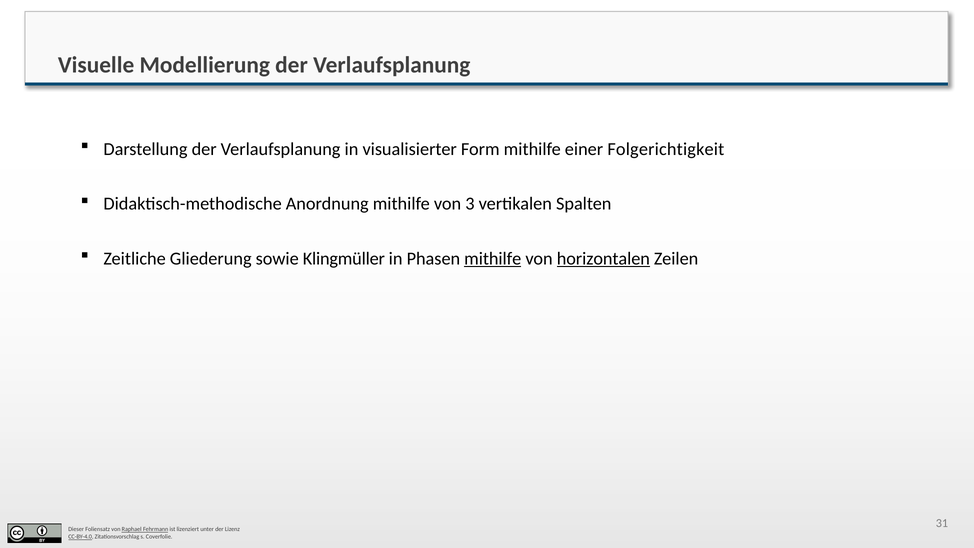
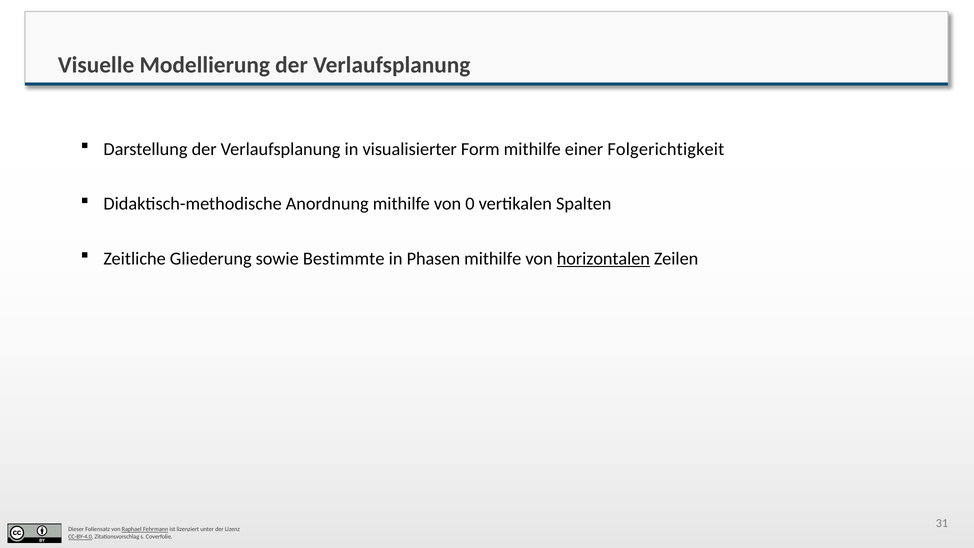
3: 3 -> 0 (470, 204)
Klingmüller: Klingmüller -> Bestimmte (344, 259)
mithilfe underline: present -> none (493, 259)
